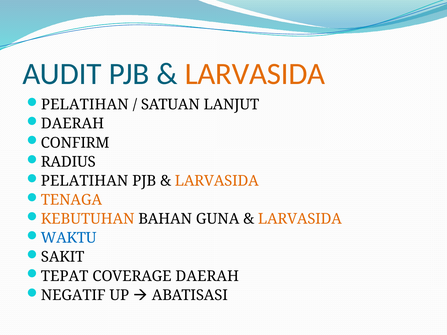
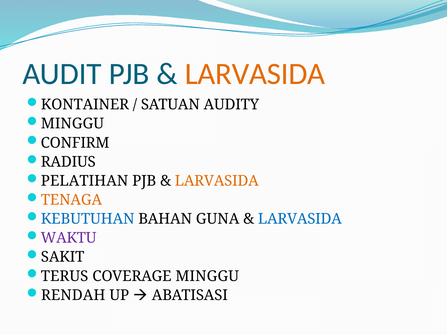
PELATIHAN: PELATIHAN -> KONTAINER (85, 105)
LANJUT: LANJUT -> AUDITY (231, 105)
DAERAH: DAERAH -> MINGGU (72, 124)
KEBUTUHAN colour: orange -> blue (88, 219)
LARVASIDA colour: orange -> blue (300, 219)
WAKTU colour: blue -> purple (69, 238)
TEPAT: TEPAT -> TERUS (65, 276)
COVERAGE DAERAH: DAERAH -> MINGGU (207, 276)
NEGATIF: NEGATIF -> RENDAH (73, 295)
